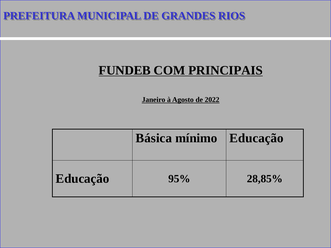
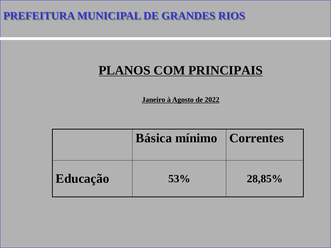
FUNDEB: FUNDEB -> PLANOS (125, 70)
mínimo Educação: Educação -> Correntes (257, 138)
95%: 95% -> 53% (179, 179)
